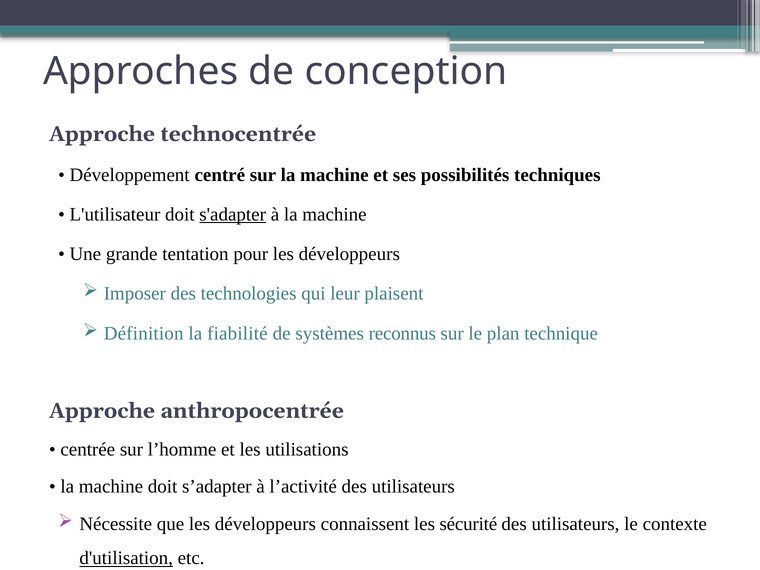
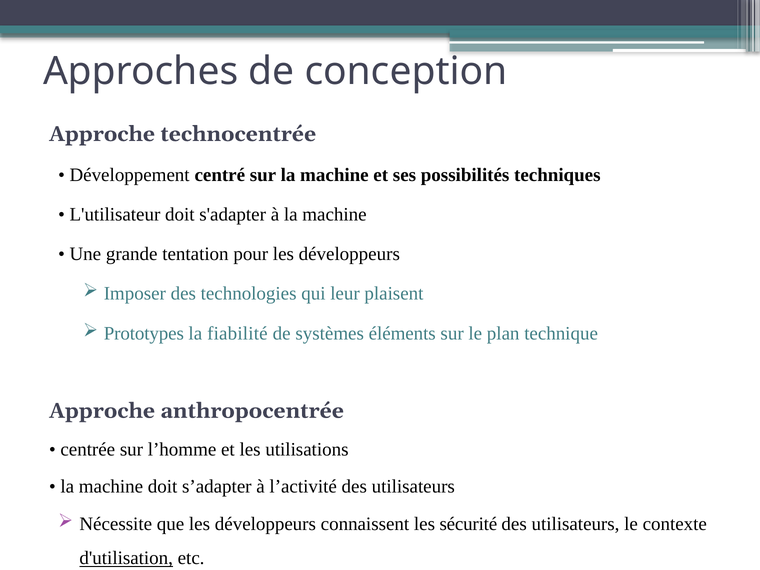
s'adapter underline: present -> none (233, 214)
Définition: Définition -> Prototypes (144, 333)
reconnus: reconnus -> éléments (402, 333)
